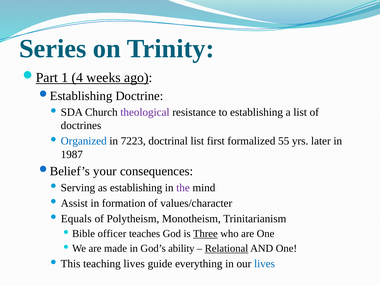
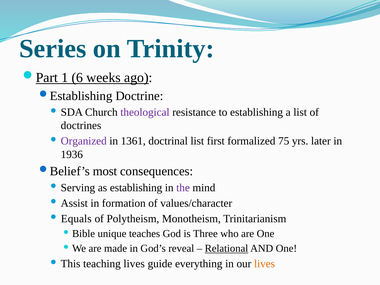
4: 4 -> 6 (77, 78)
Organized colour: blue -> purple (84, 141)
7223: 7223 -> 1361 (133, 141)
55: 55 -> 75 (284, 141)
1987: 1987 -> 1936 (72, 154)
your: your -> most (105, 171)
officer: officer -> unique (112, 234)
Three underline: present -> none (205, 234)
ability: ability -> reveal (181, 248)
lives colour: blue -> orange (265, 264)
